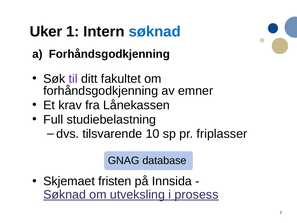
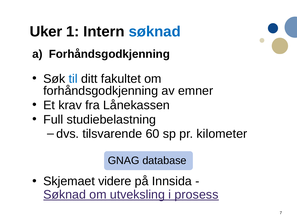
til colour: purple -> blue (73, 79)
10: 10 -> 60 (153, 134)
friplasser: friplasser -> kilometer (222, 134)
fristen: fristen -> videre (115, 181)
